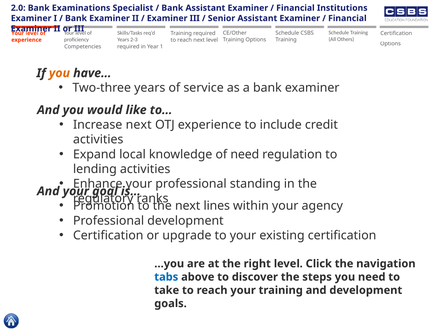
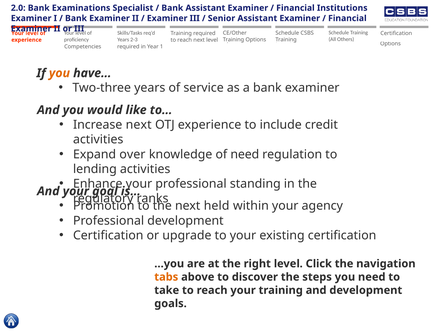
local: local -> over (132, 154)
lines: lines -> held (217, 206)
tabs colour: blue -> orange (166, 277)
